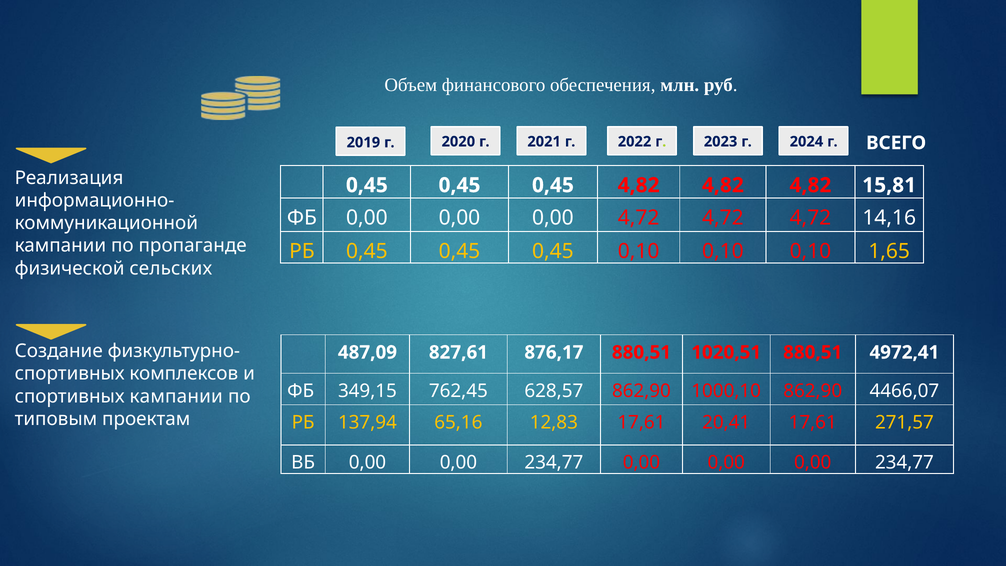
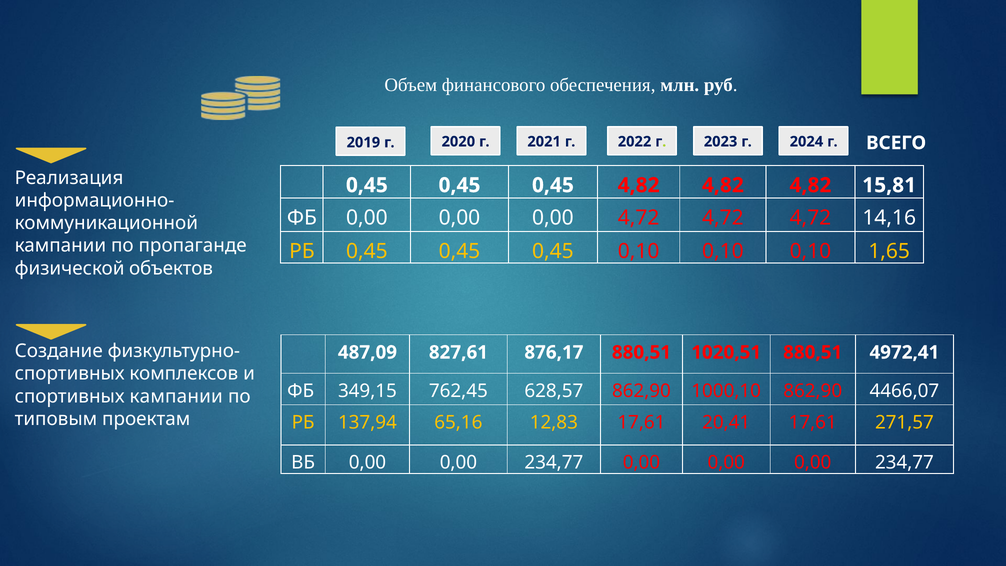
сельских: сельских -> объектов (171, 268)
